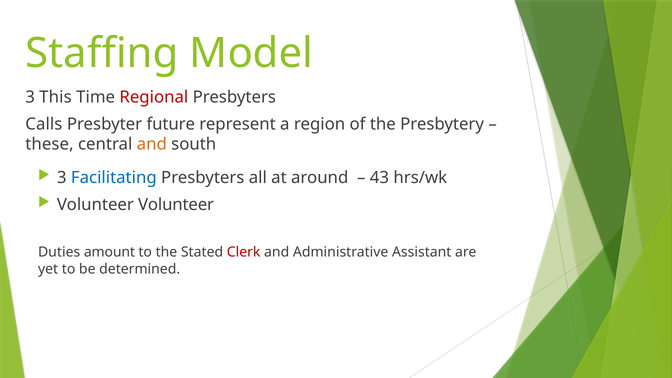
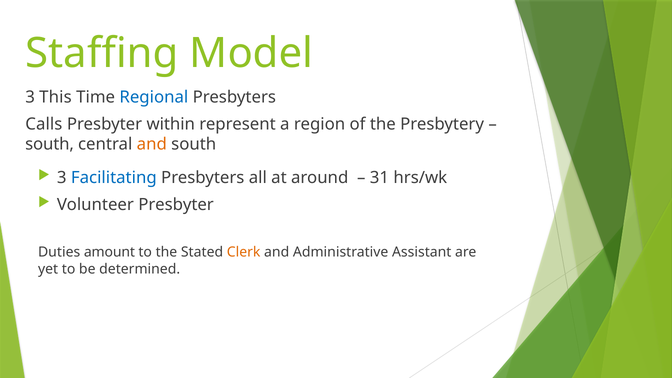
Regional colour: red -> blue (154, 97)
future: future -> within (171, 124)
these: these -> south (50, 144)
43: 43 -> 31 (379, 178)
Volunteer Volunteer: Volunteer -> Presbyter (176, 205)
Clerk colour: red -> orange (244, 252)
